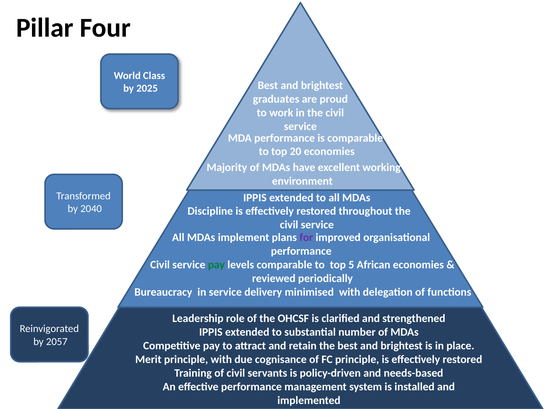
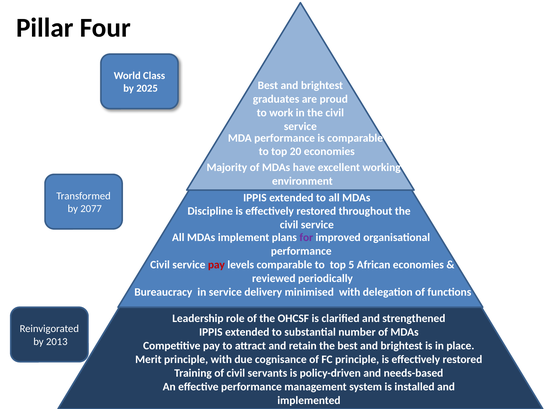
2040: 2040 -> 2077 (91, 209)
pay colour: green -> red (216, 265)
2057: 2057 -> 2013 (57, 341)
